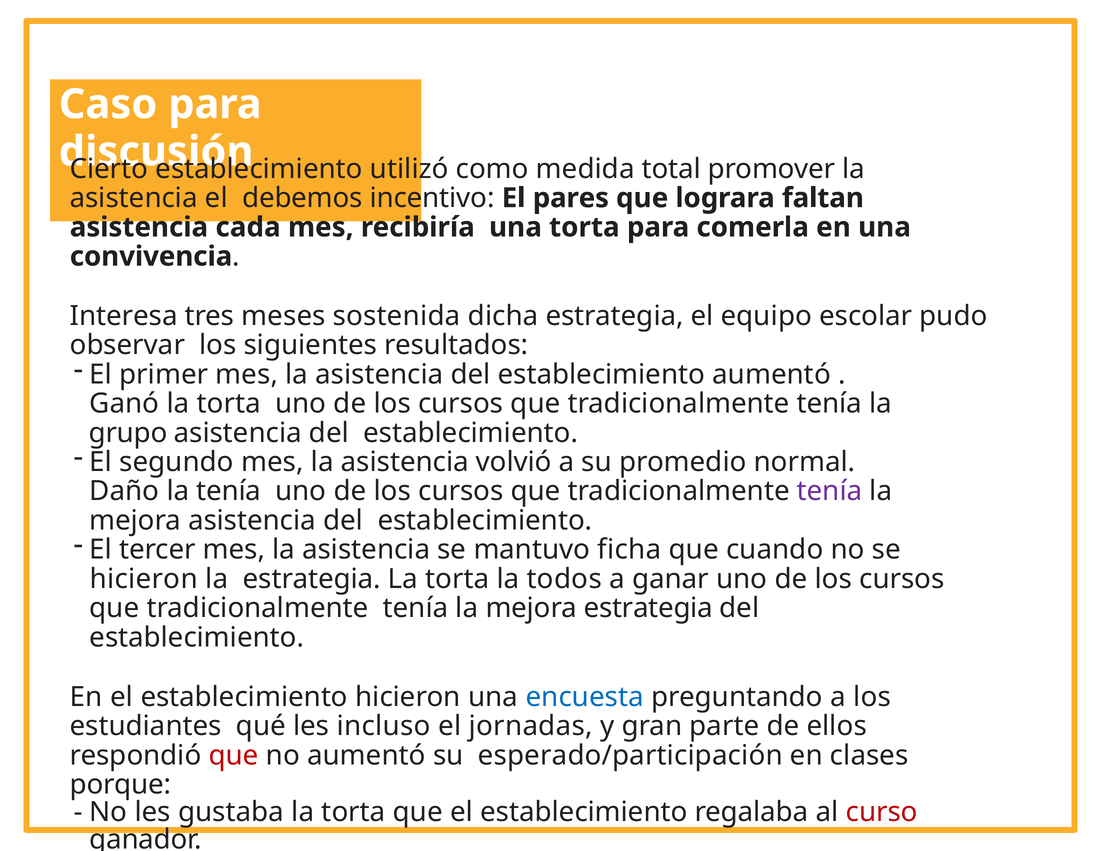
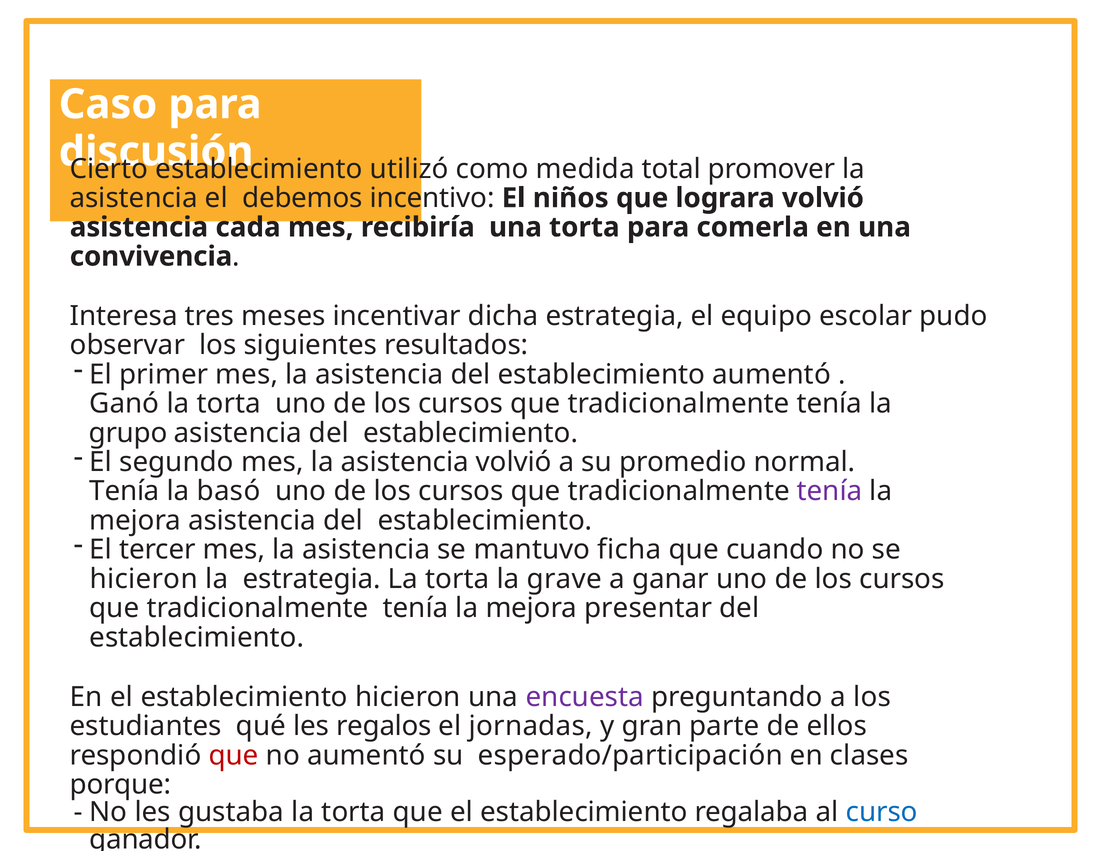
pares: pares -> niños (571, 198)
lograra faltan: faltan -> volvió (823, 198)
sostenida: sostenida -> incentivar (397, 316)
Daño: Daño -> Tenía (124, 491)
la tenía: tenía -> basó (229, 491)
todos: todos -> grave (564, 579)
mejora estrategia: estrategia -> presentar (648, 608)
encuesta colour: blue -> purple (585, 697)
incluso: incluso -> regalos (384, 726)
curso colour: red -> blue (882, 812)
